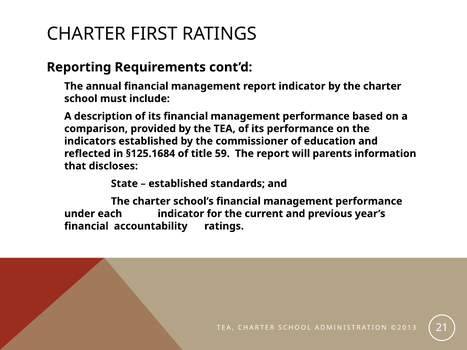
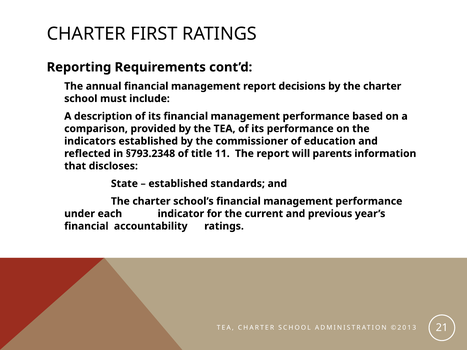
report indicator: indicator -> decisions (302, 86)
§125.1684: §125.1684 -> §793.2348 (150, 154)
59: 59 -> 11 (222, 154)
